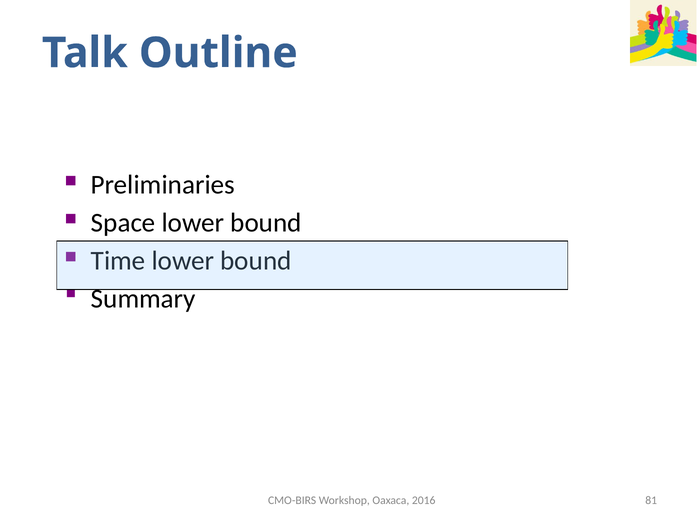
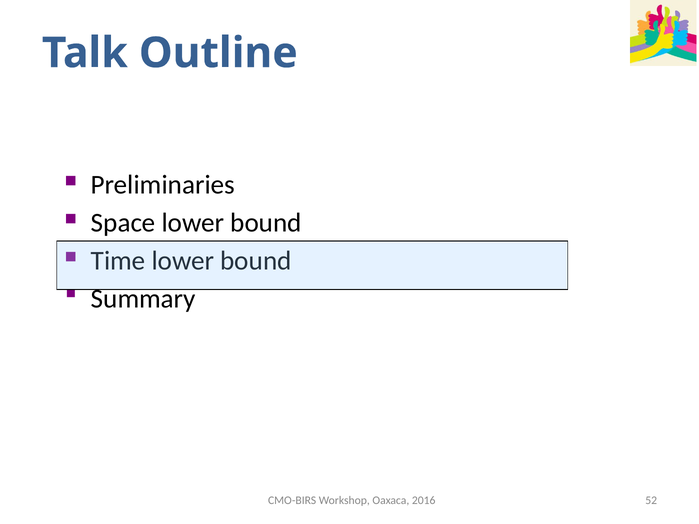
81: 81 -> 52 (651, 501)
